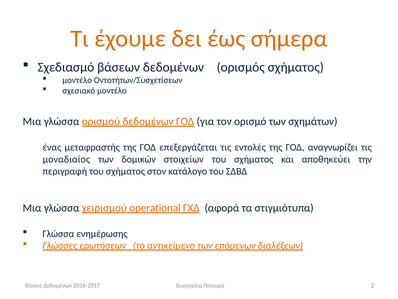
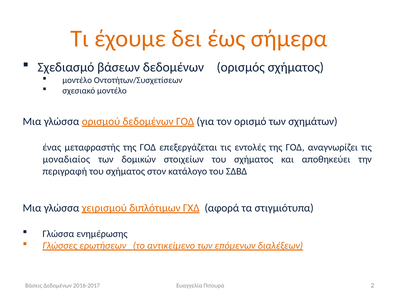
operational: operational -> διπλότιμων (155, 208)
